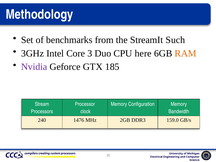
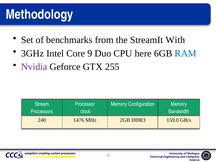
Such: Such -> With (175, 40)
3: 3 -> 9 (90, 53)
RAM colour: orange -> blue (186, 53)
185: 185 -> 255 (112, 67)
